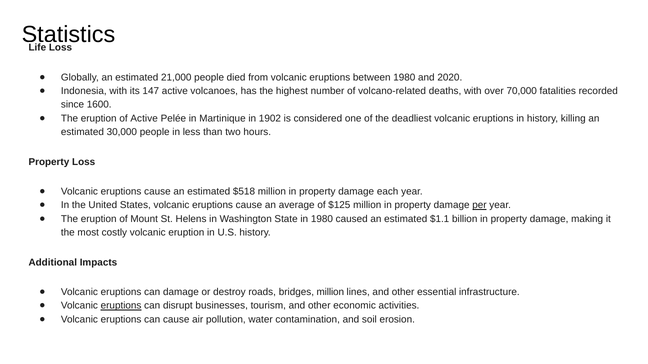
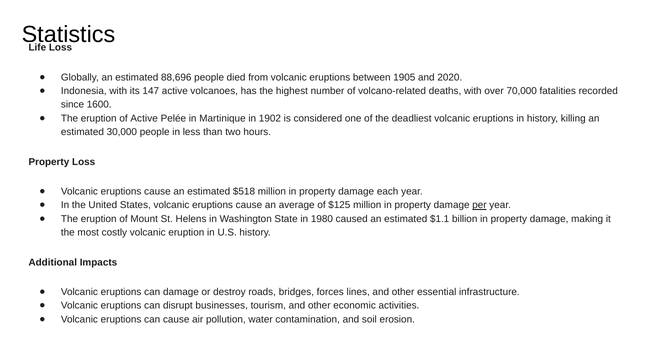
21,000: 21,000 -> 88,696 (176, 78)
between 1980: 1980 -> 1905 (404, 78)
bridges million: million -> forces (330, 293)
eruptions underline: present -> none (121, 306)
